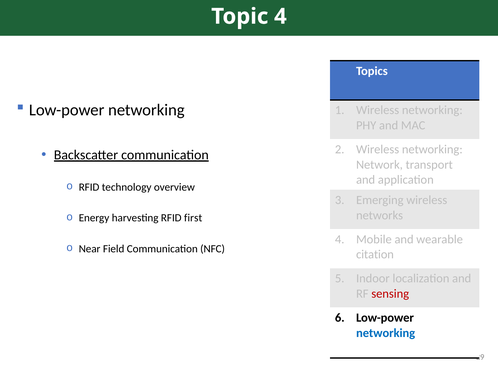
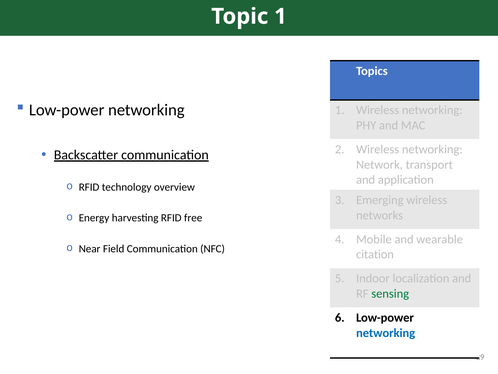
Topic 4: 4 -> 1 (280, 16)
first: first -> free (193, 218)
sensing colour: red -> green (390, 293)
